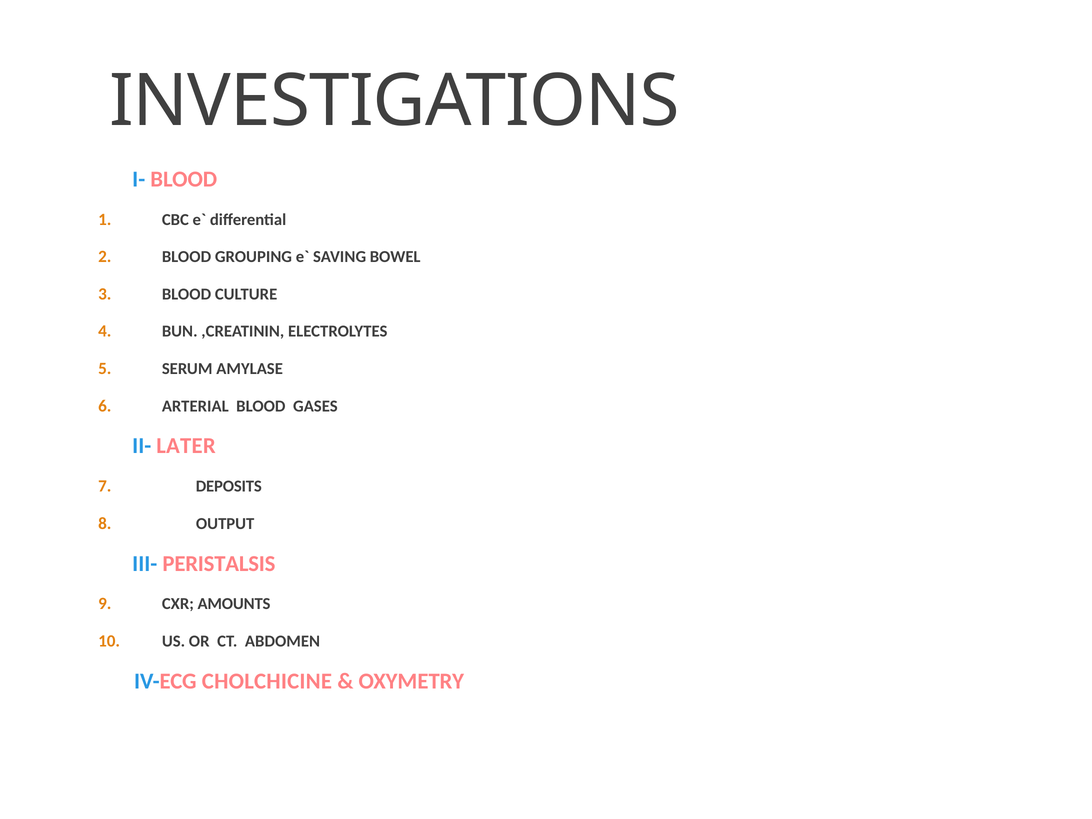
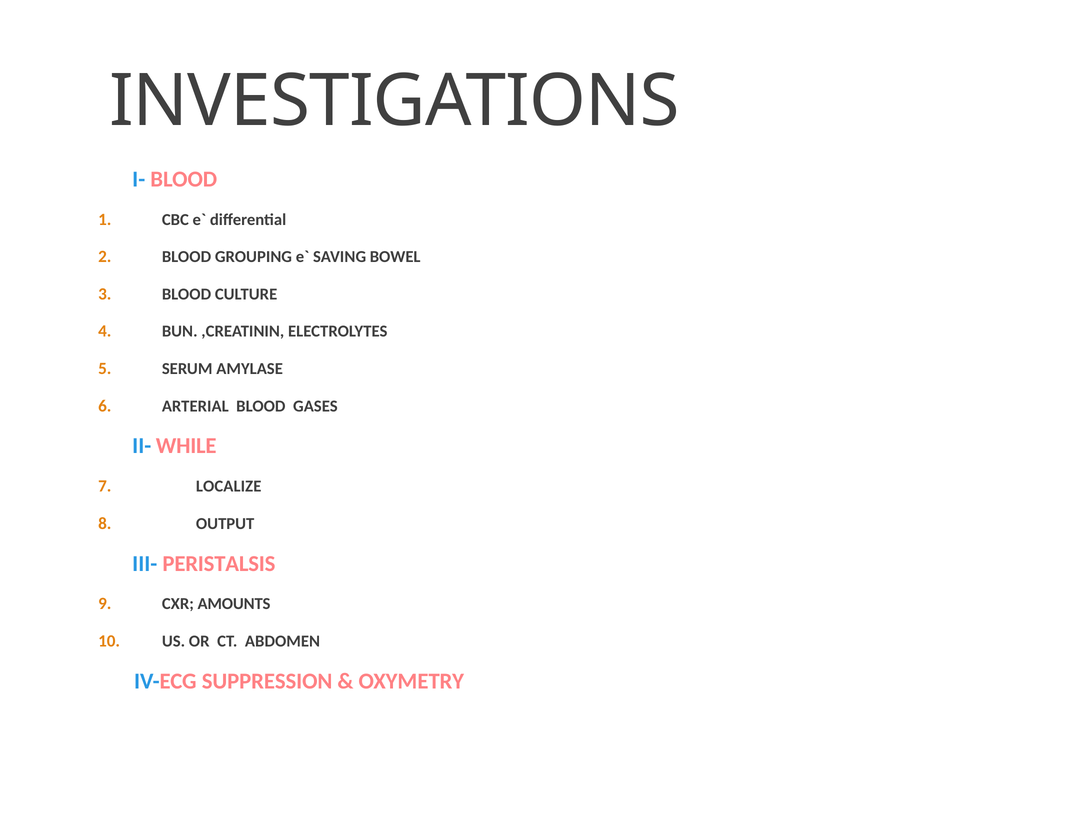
LATER: LATER -> WHILE (186, 446)
DEPOSITS: DEPOSITS -> LOCALIZE (229, 486)
CHOLCHICINE: CHOLCHICINE -> SUPPRESSION (267, 681)
